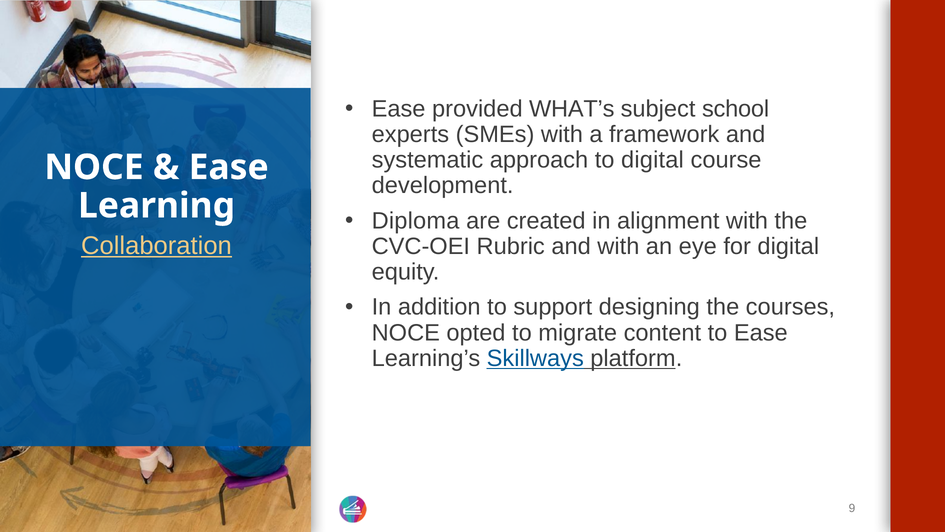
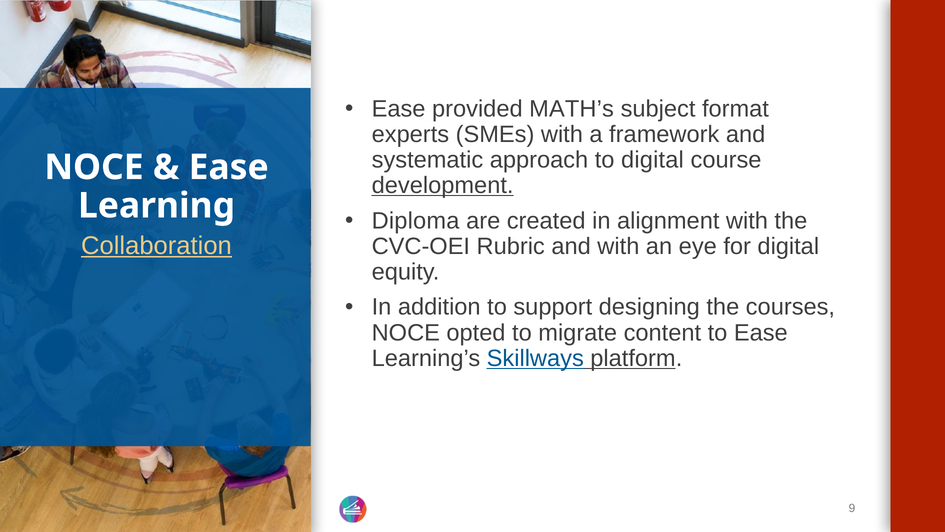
WHAT’s: WHAT’s -> MATH’s (572, 109)
school: school -> format (735, 109)
development underline: none -> present (443, 185)
